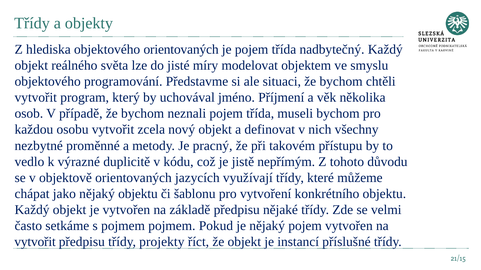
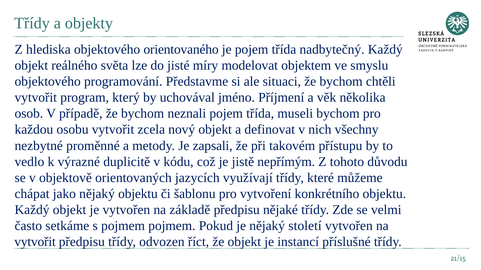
objektového orientovaných: orientovaných -> orientovaného (181, 50)
pracný: pracný -> zapsali (213, 146)
nějaký pojem: pojem -> století (305, 226)
projekty: projekty -> odvozen (162, 242)
